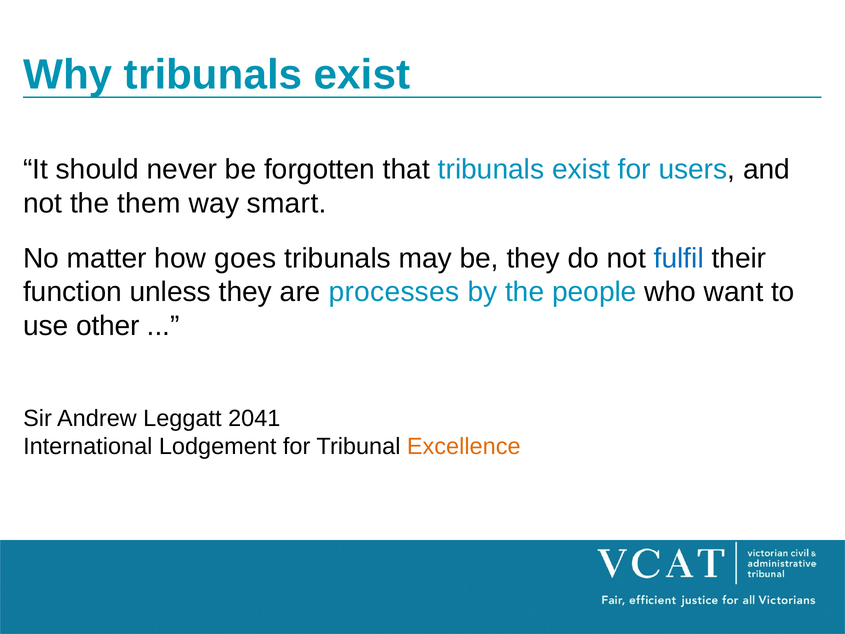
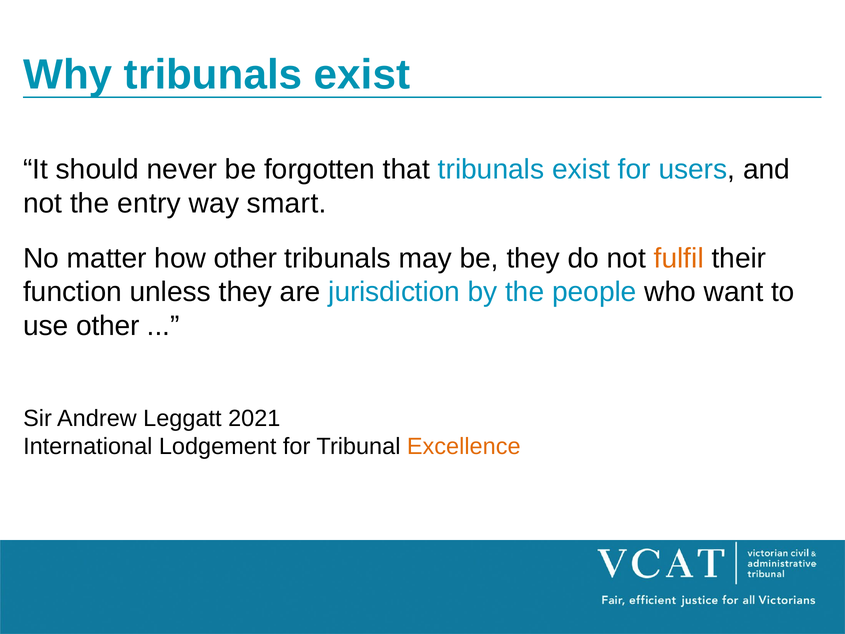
them: them -> entry (149, 203)
how goes: goes -> other (245, 258)
fulfil colour: blue -> orange (679, 258)
processes: processes -> jurisdiction (394, 292)
2041: 2041 -> 2021 (254, 418)
